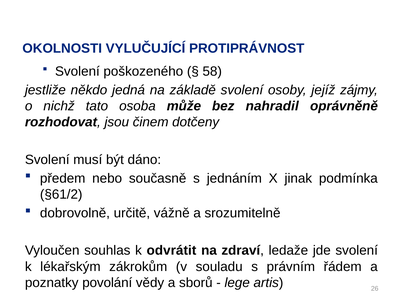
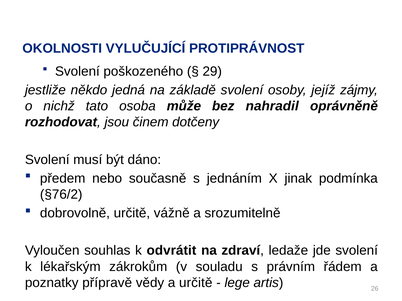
58: 58 -> 29 (212, 71)
§61/2: §61/2 -> §76/2 (61, 195)
povolání: povolání -> přípravě (107, 283)
a sborů: sborů -> určitě (196, 283)
